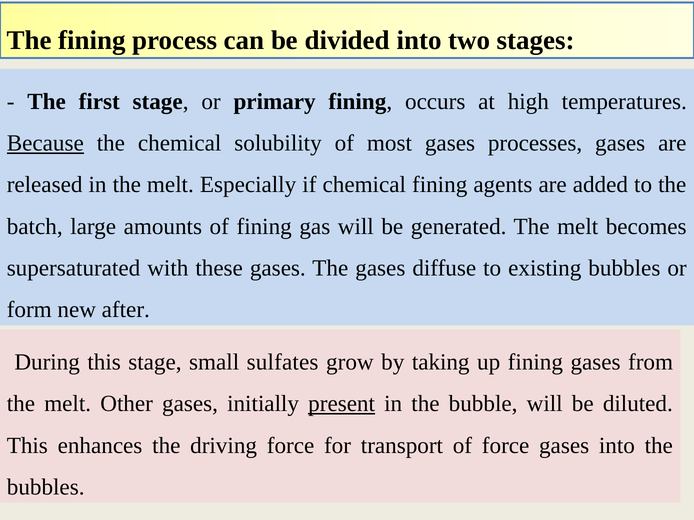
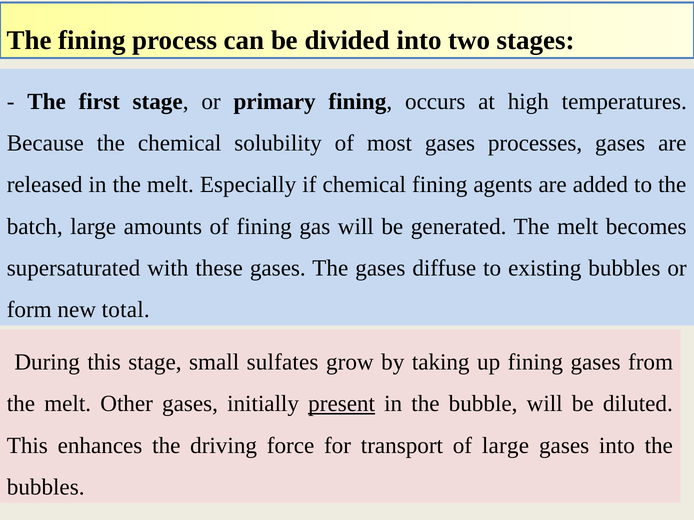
Because underline: present -> none (45, 143)
after: after -> total (126, 310)
of force: force -> large (505, 446)
